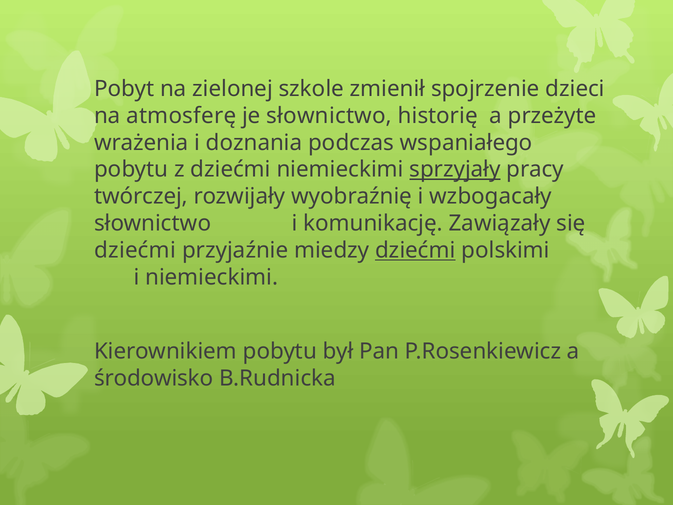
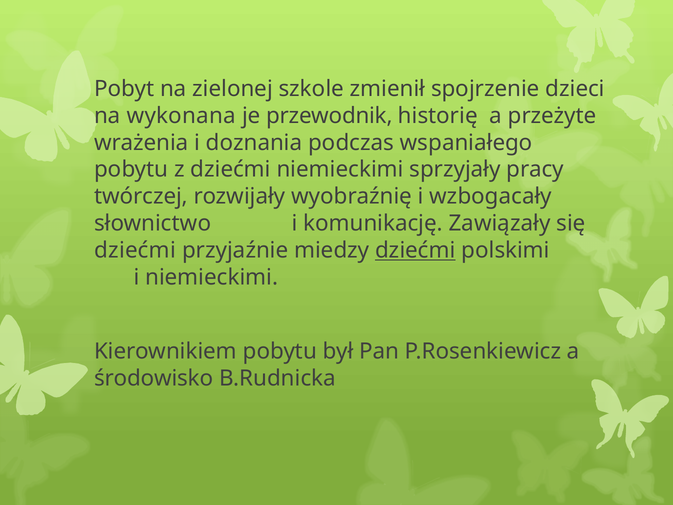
atmosferę: atmosferę -> wykonana (181, 116)
je słownictwo: słownictwo -> przewodnik (329, 116)
sprzyjały underline: present -> none (455, 169)
